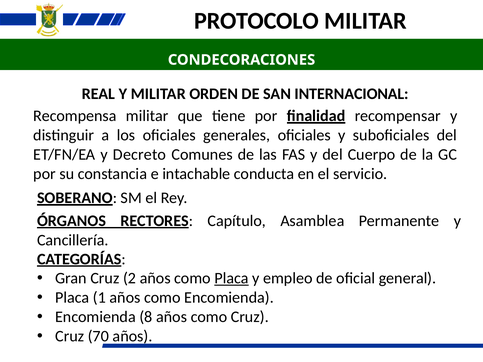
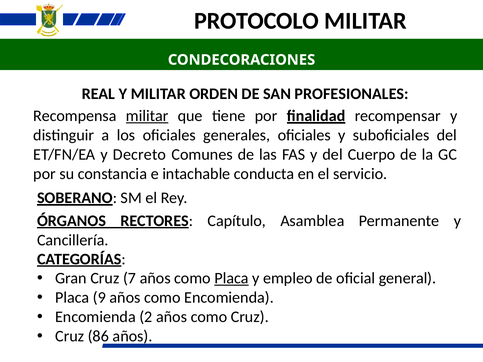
INTERNACIONAL: INTERNACIONAL -> PROFESIONALES (352, 94)
militar underline: none -> present (147, 116)
2: 2 -> 7 (130, 279)
1: 1 -> 9 (99, 298)
8: 8 -> 2 (146, 317)
70: 70 -> 86 (98, 336)
